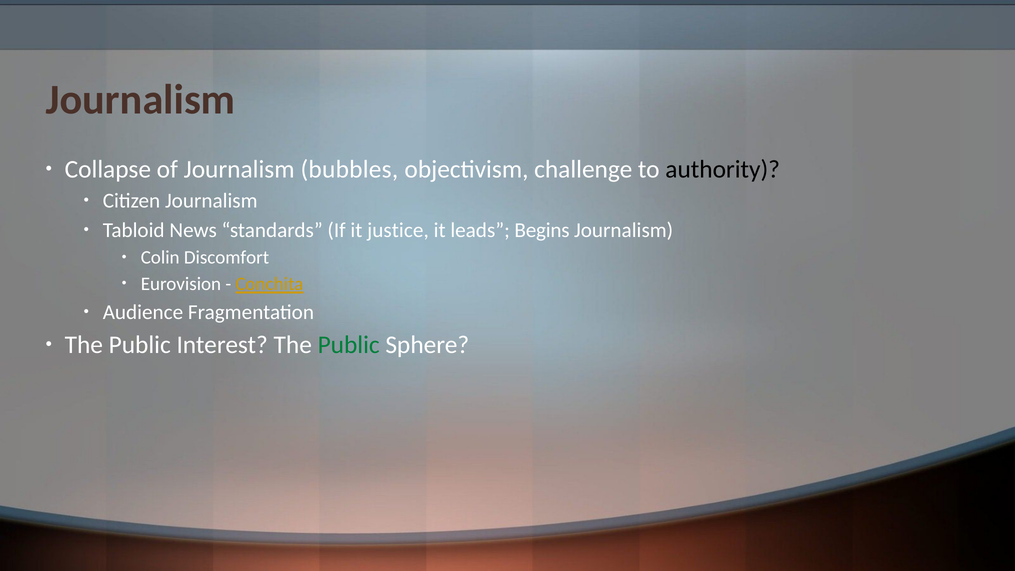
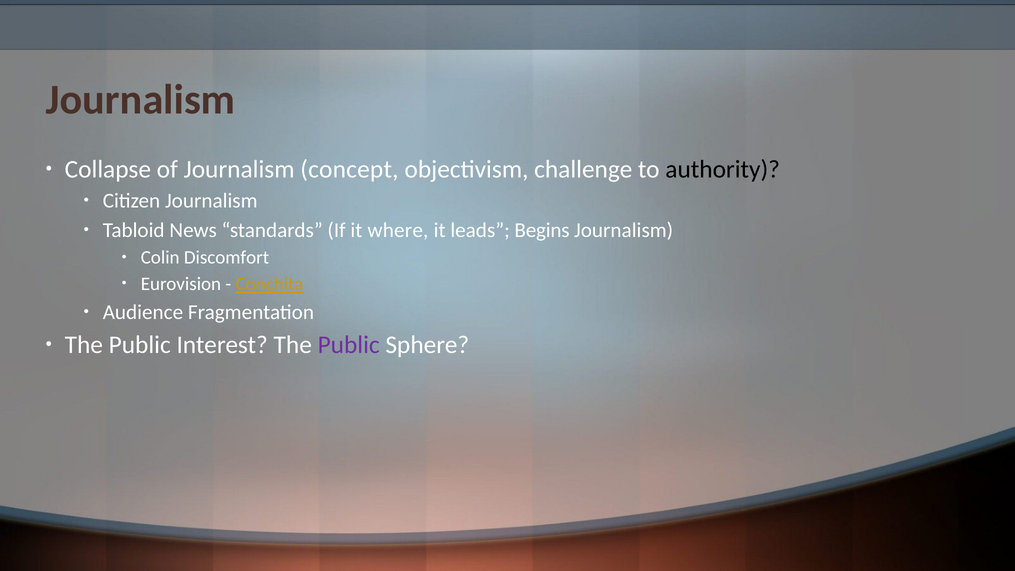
bubbles: bubbles -> concept (349, 169)
justice: justice -> where (398, 230)
Public colour: green -> purple (349, 345)
